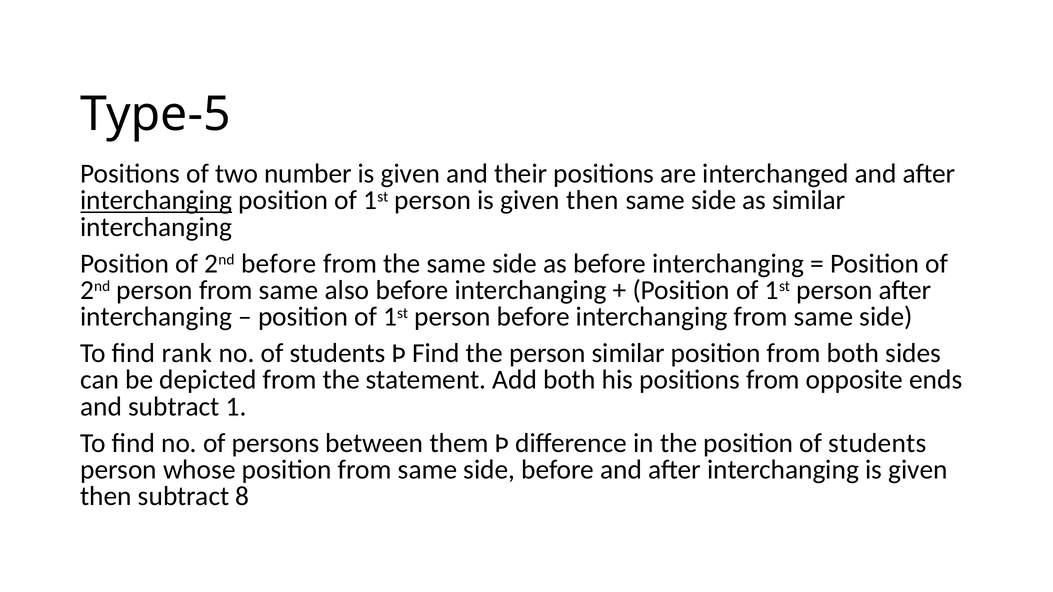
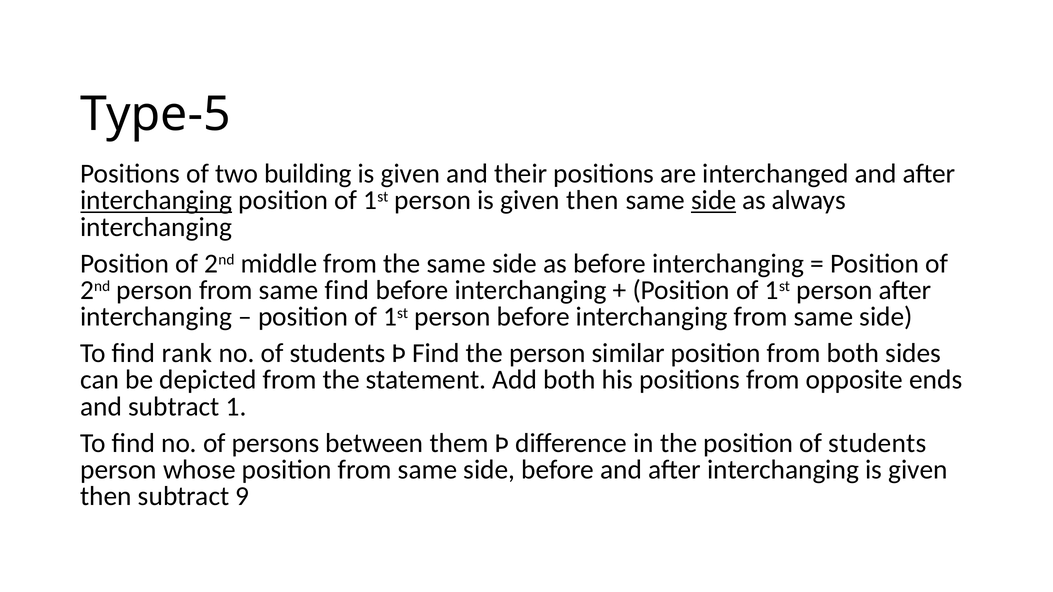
number: number -> building (308, 174)
side underline: none -> present (714, 201)
as similar: similar -> always (809, 201)
2nd before: before -> middle (279, 264)
same also: also -> find (347, 290)
8: 8 -> 9 (242, 497)
